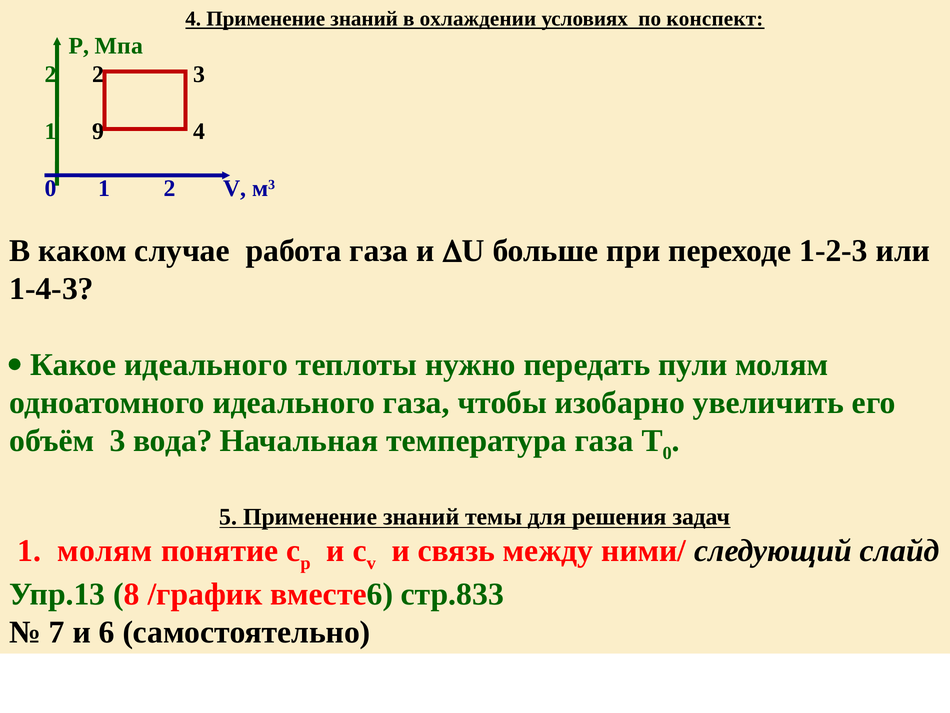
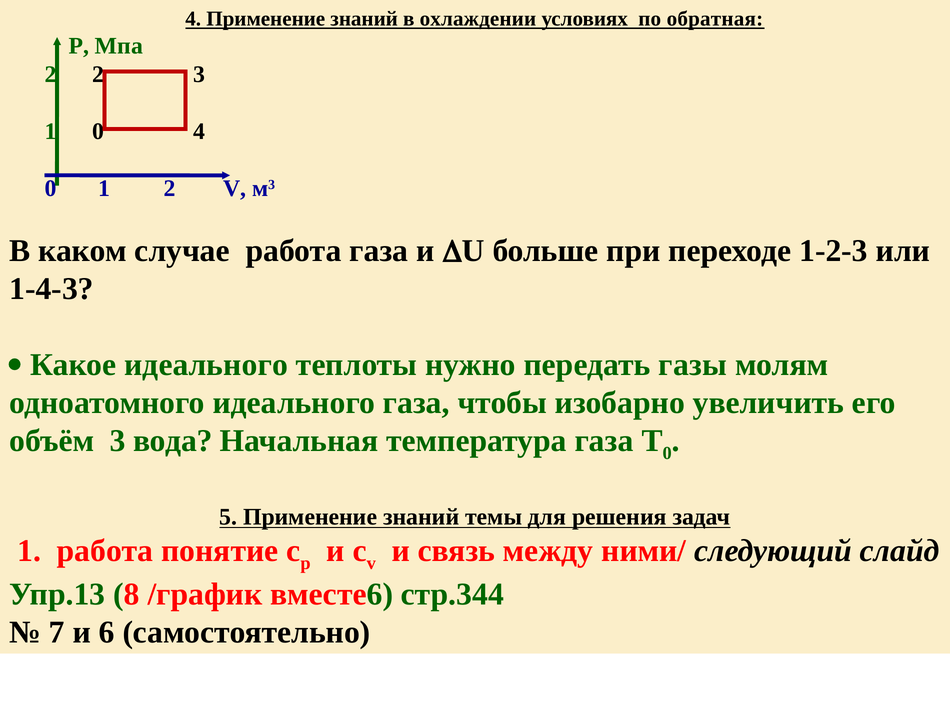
конспект: конспект -> обратная (715, 19)
9: 9 -> 0 (98, 131)
пули: пули -> газы (693, 365)
1 молям: молям -> работа (105, 550)
стр.833: стр.833 -> стр.344 (452, 594)
